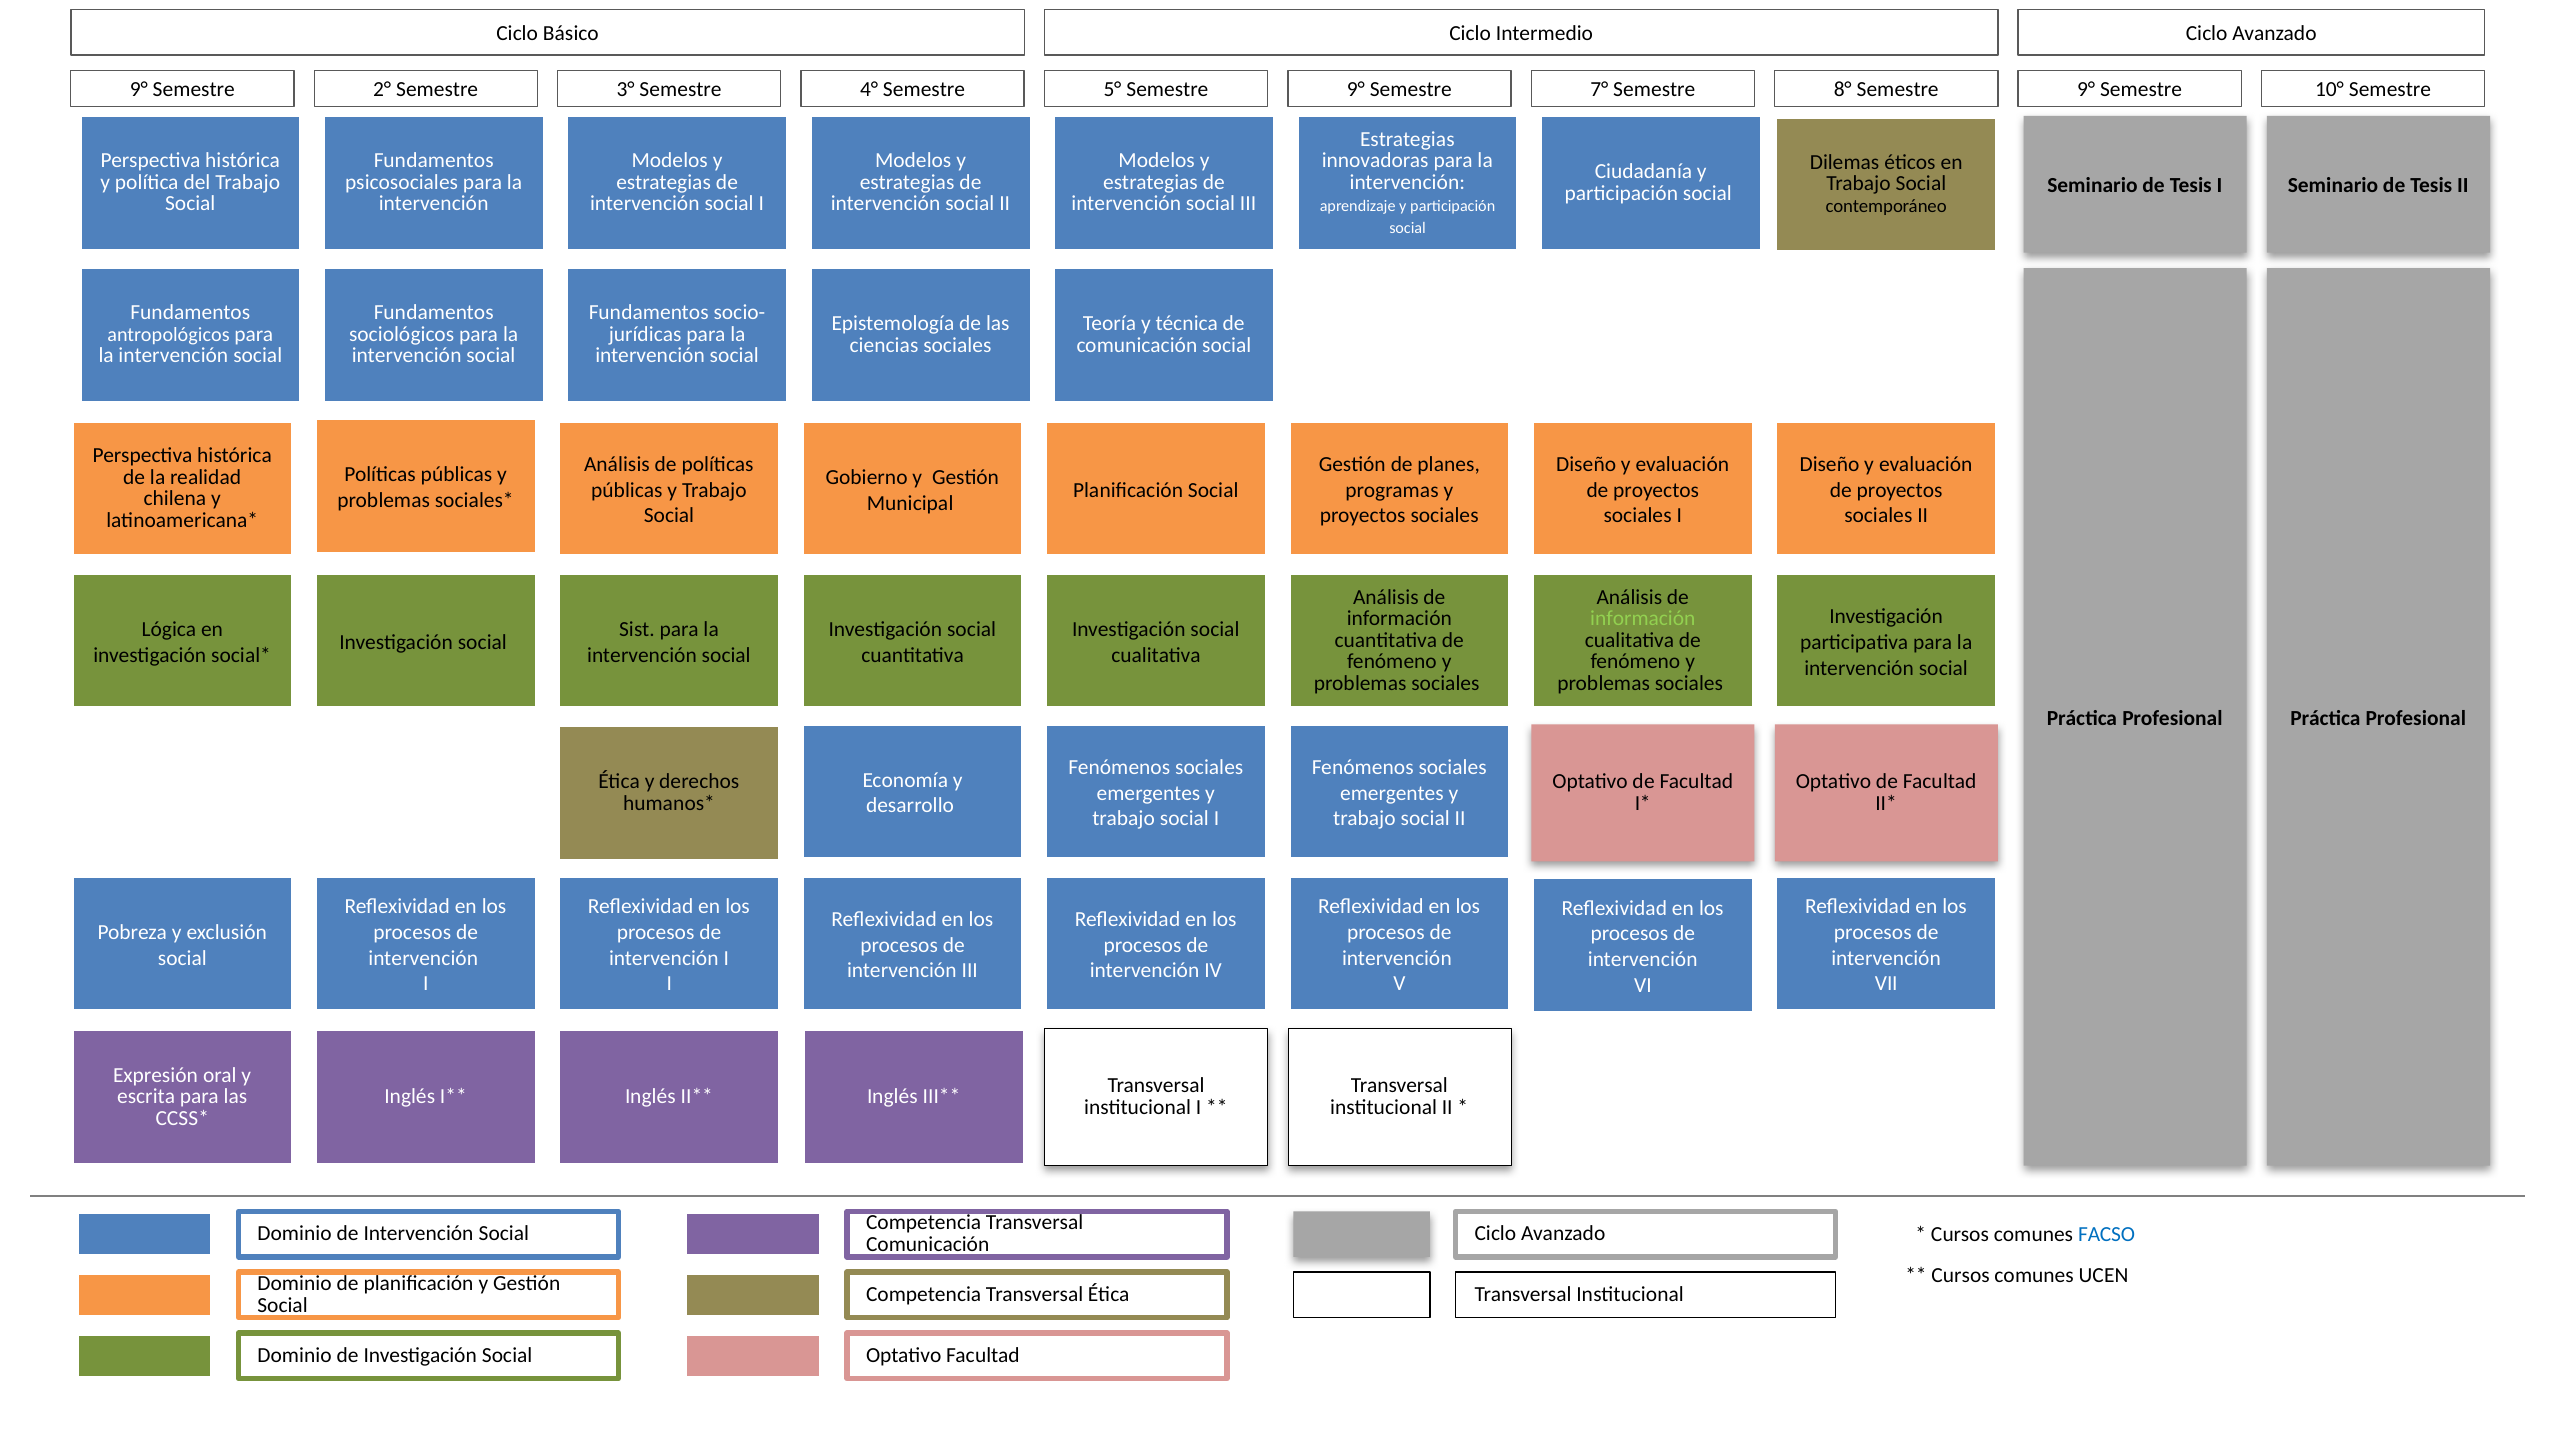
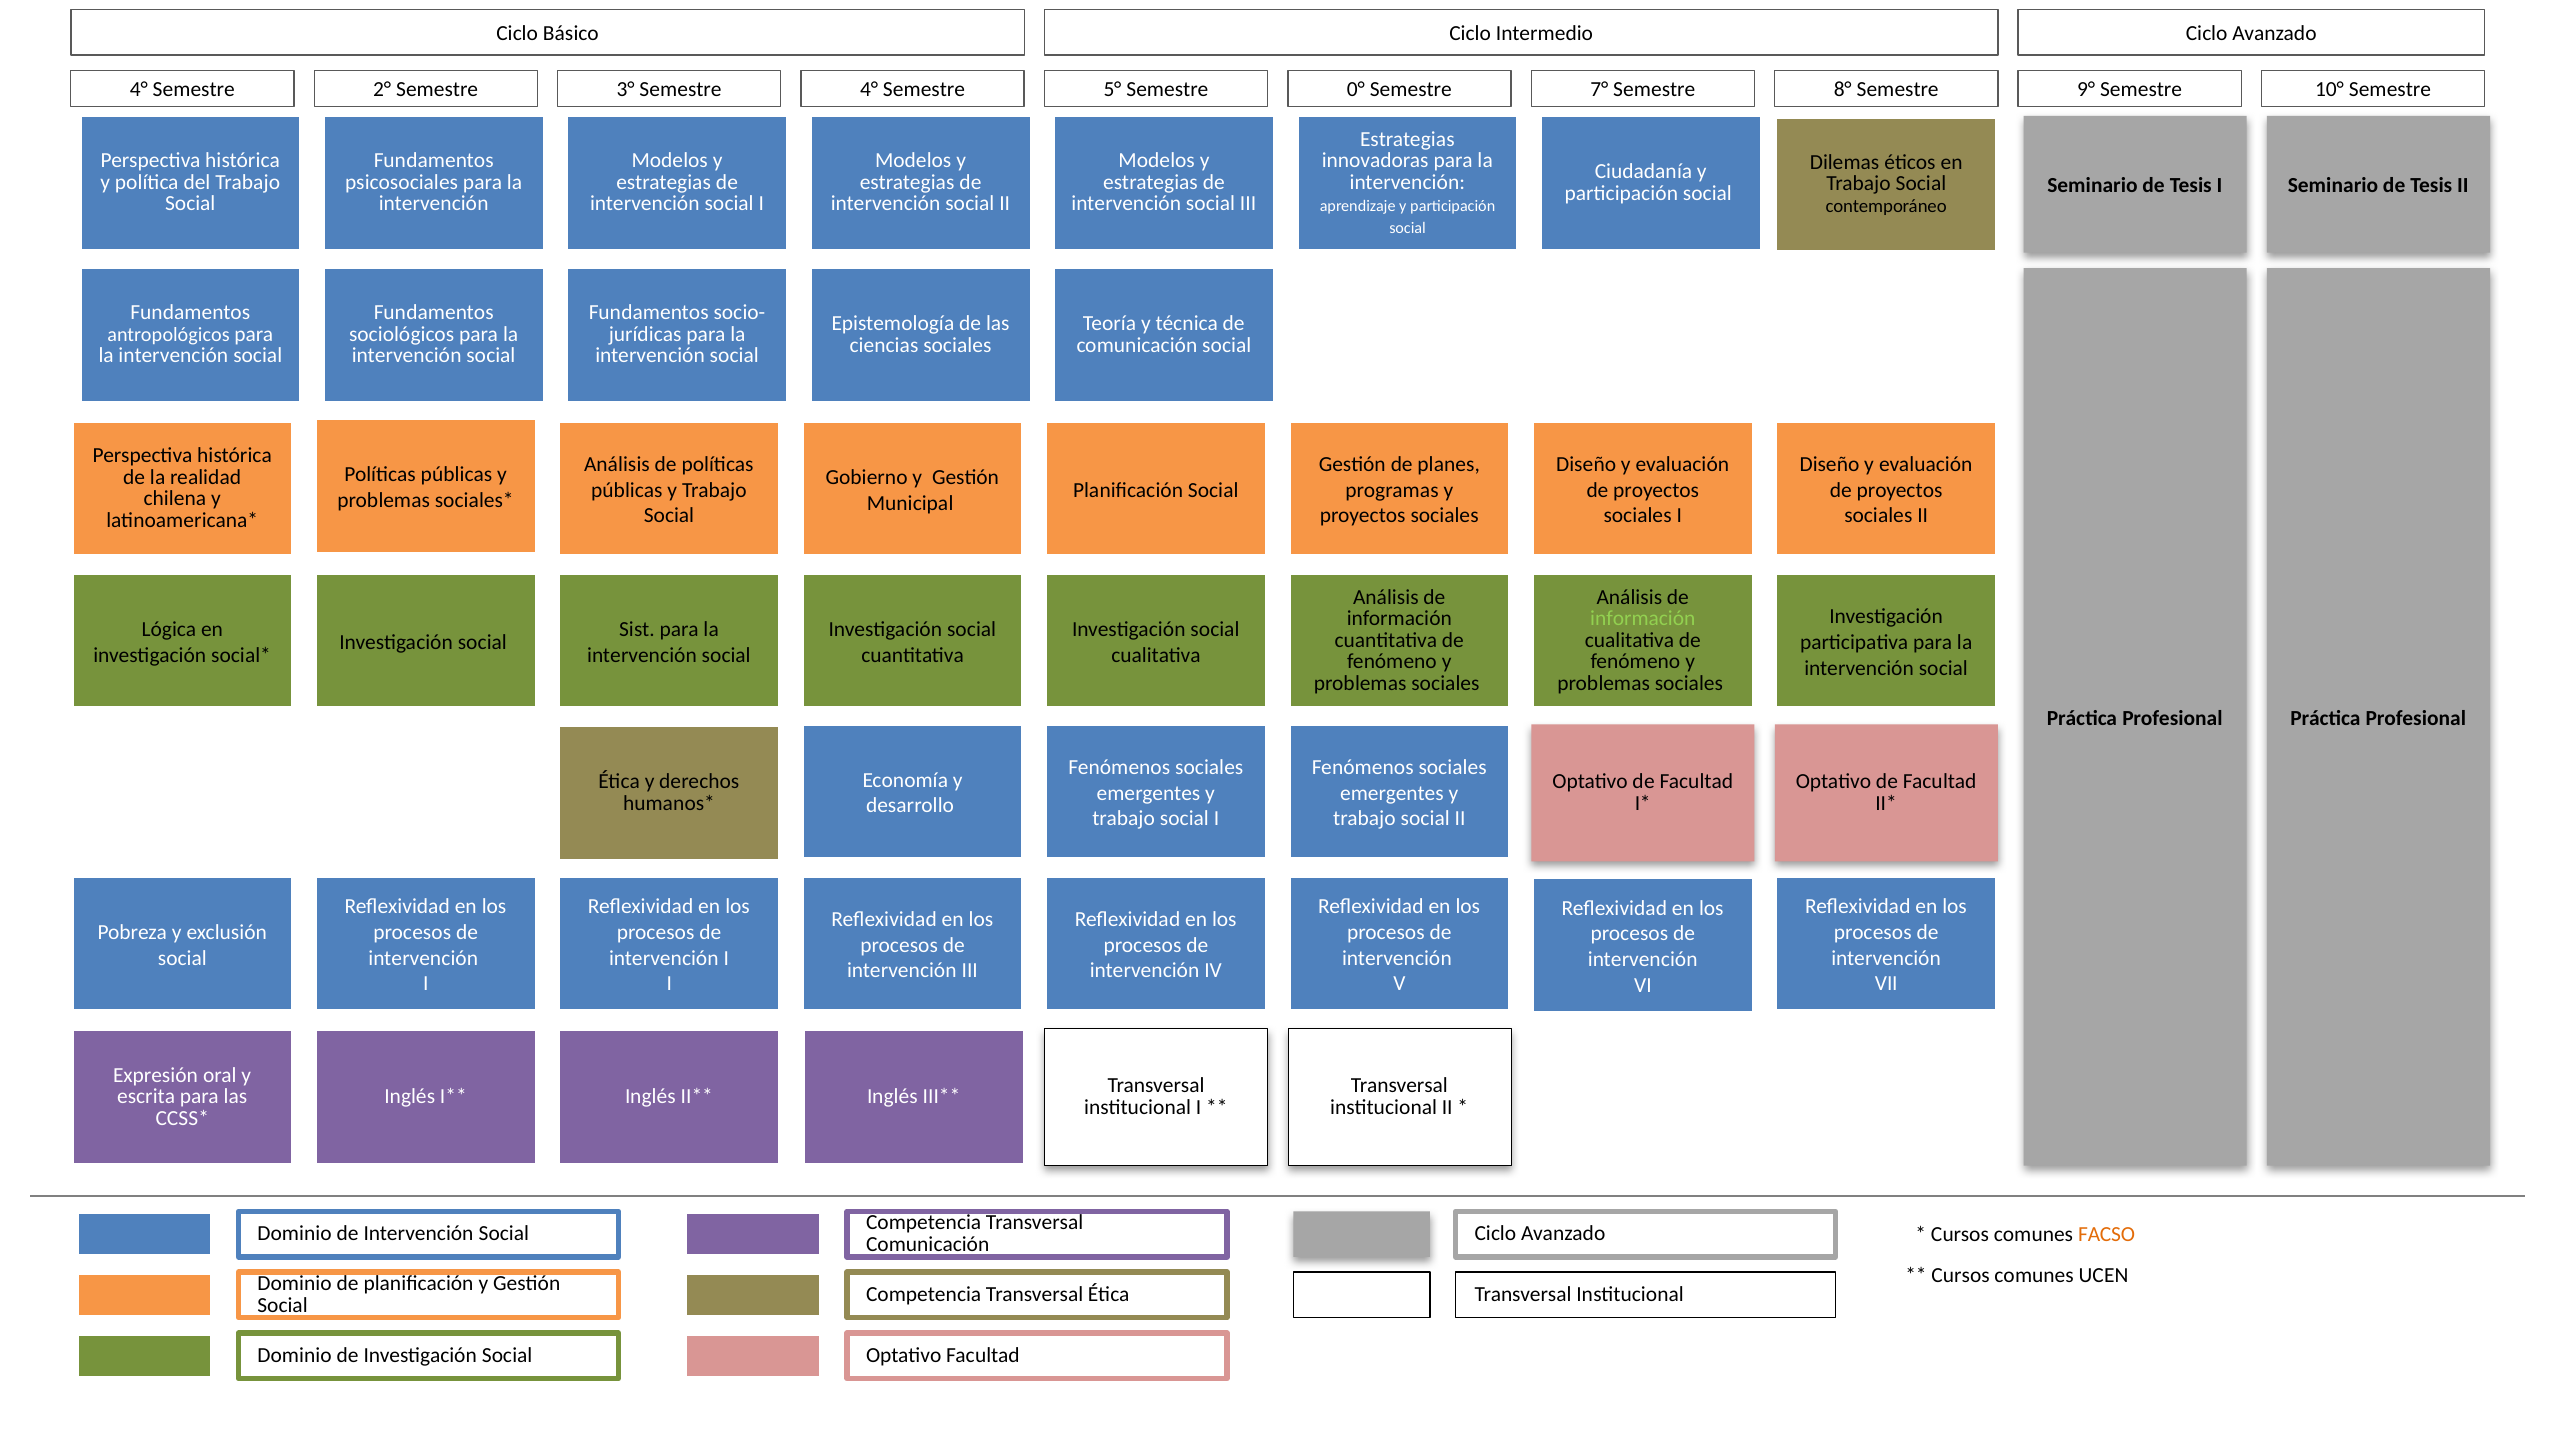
9°: 9° -> 4° (139, 90)
5° Semestre 9°: 9° -> 0° (1356, 90)
FACSO colour: blue -> orange (2107, 1234)
